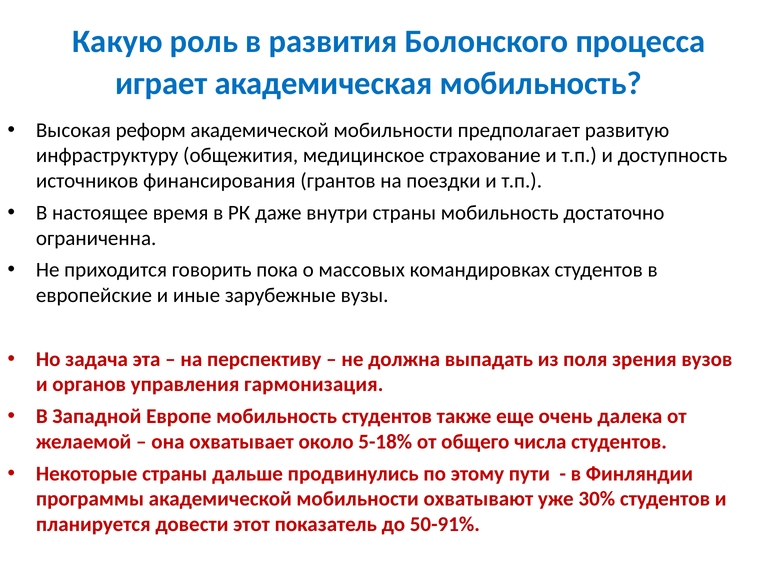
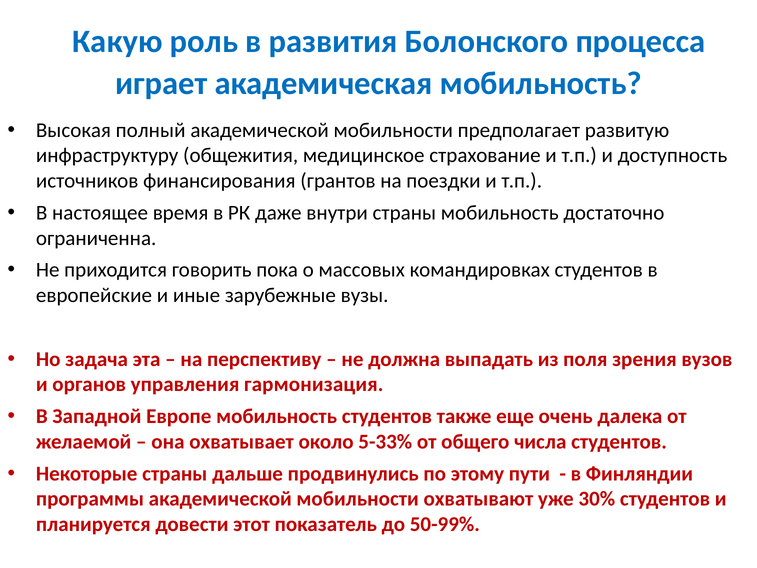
реформ: реформ -> полный (151, 130)
5-18%: 5-18% -> 5-33% (385, 442)
50-91%: 50-91% -> 50-99% (445, 524)
